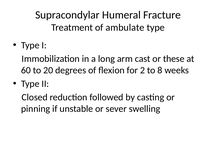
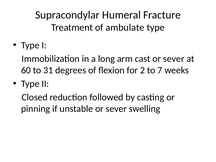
cast or these: these -> sever (174, 59)
20: 20 -> 31 (48, 70)
8: 8 -> 7 (160, 70)
